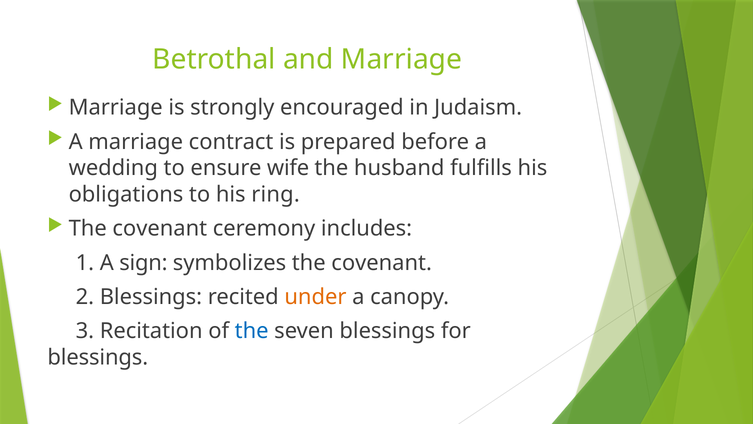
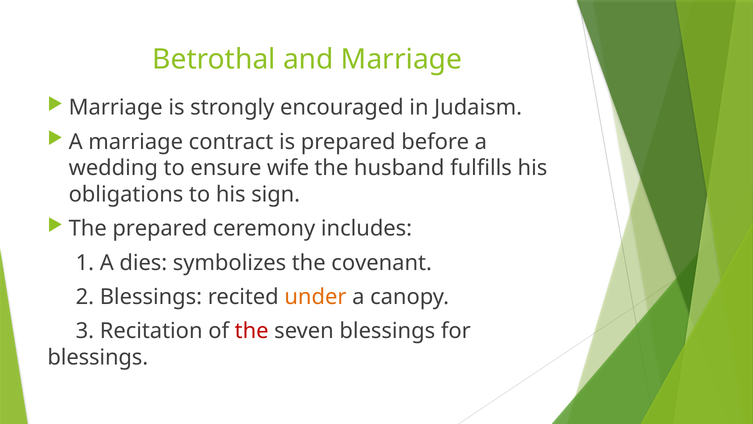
ring: ring -> sign (276, 194)
covenant: covenant -> prepared (160, 228)
sign: sign -> dies (143, 263)
the colour: blue -> red (252, 331)
